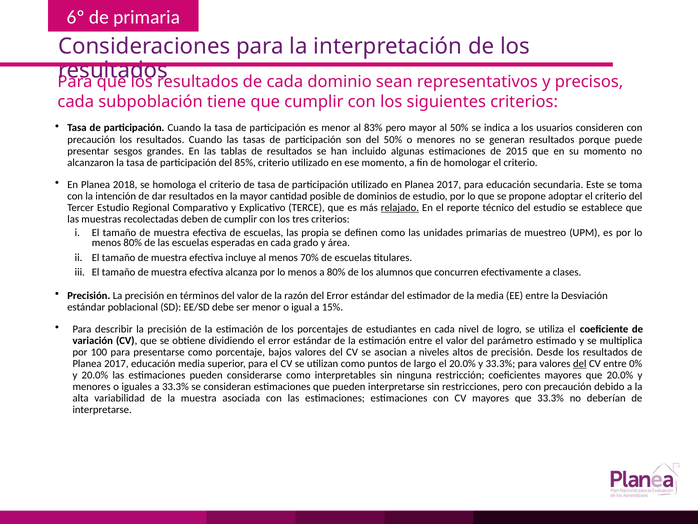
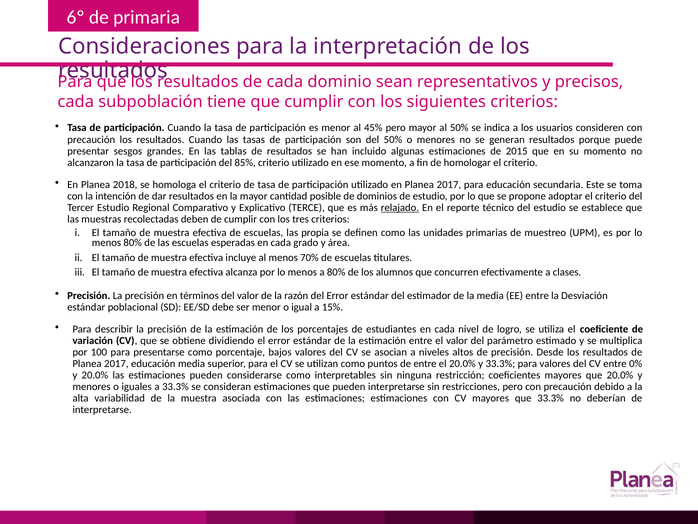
83%: 83% -> 45% (373, 128)
de largo: largo -> entre (425, 363)
del underline: present -> none (580, 363)
